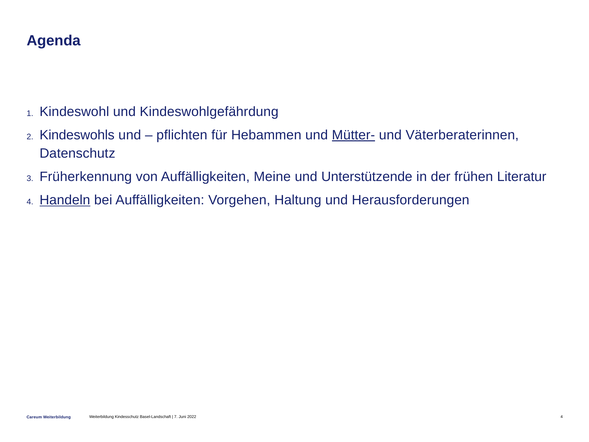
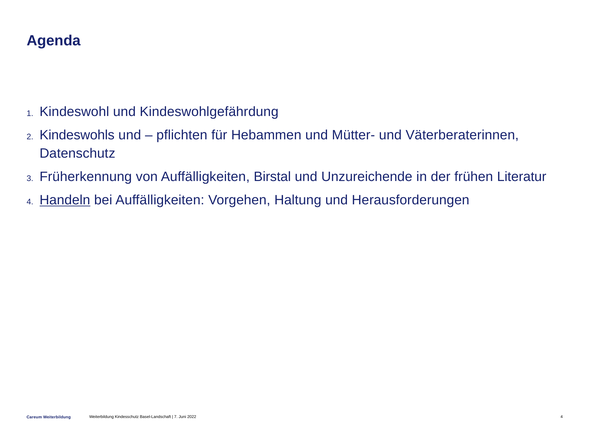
Mütter- underline: present -> none (353, 135)
Meine: Meine -> Birstal (272, 177)
Unterstützende: Unterstützende -> Unzureichende (367, 177)
